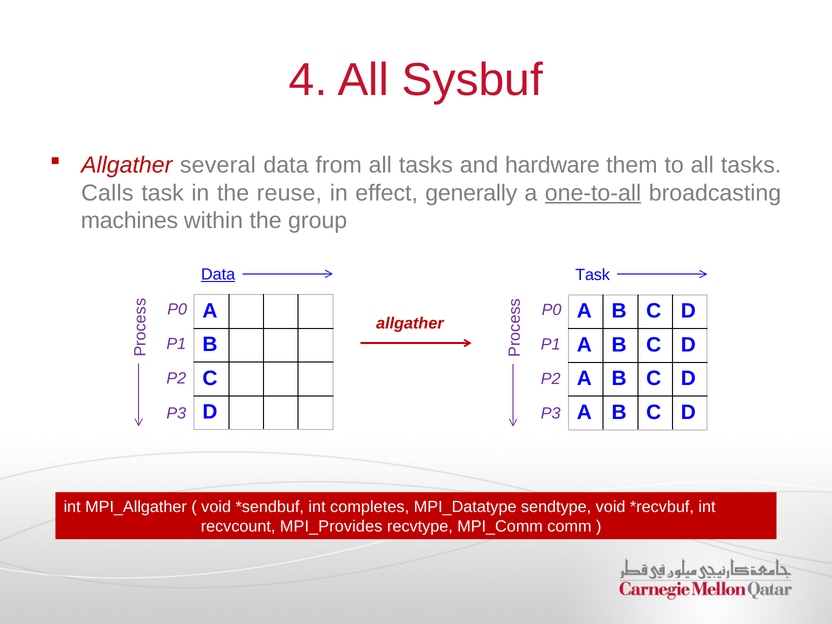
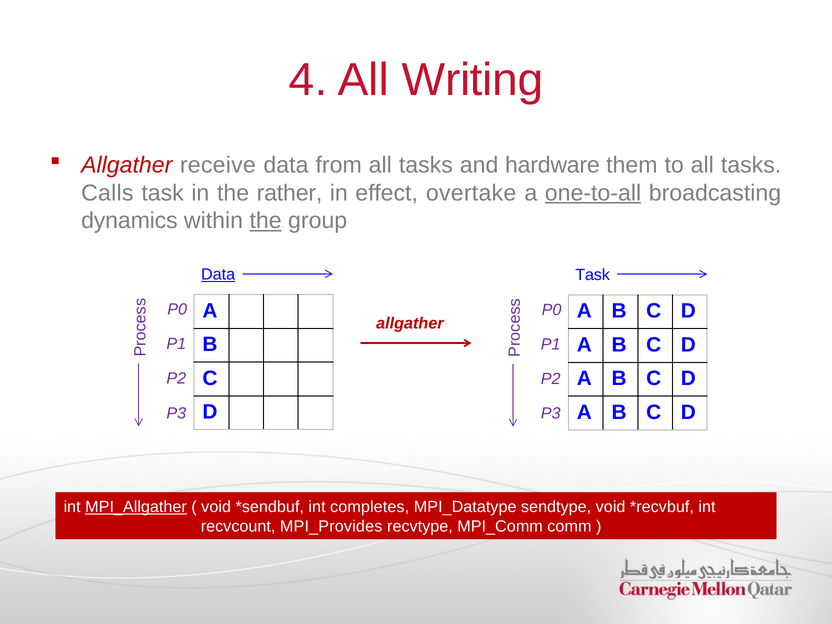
Sysbuf: Sysbuf -> Writing (473, 80)
several: several -> receive (218, 165)
reuse: reuse -> rather (290, 193)
generally: generally -> overtake (471, 193)
machines: machines -> dynamics (129, 221)
the underline: none -> present (266, 221)
MPI_Allgather underline: none -> present (136, 507)
